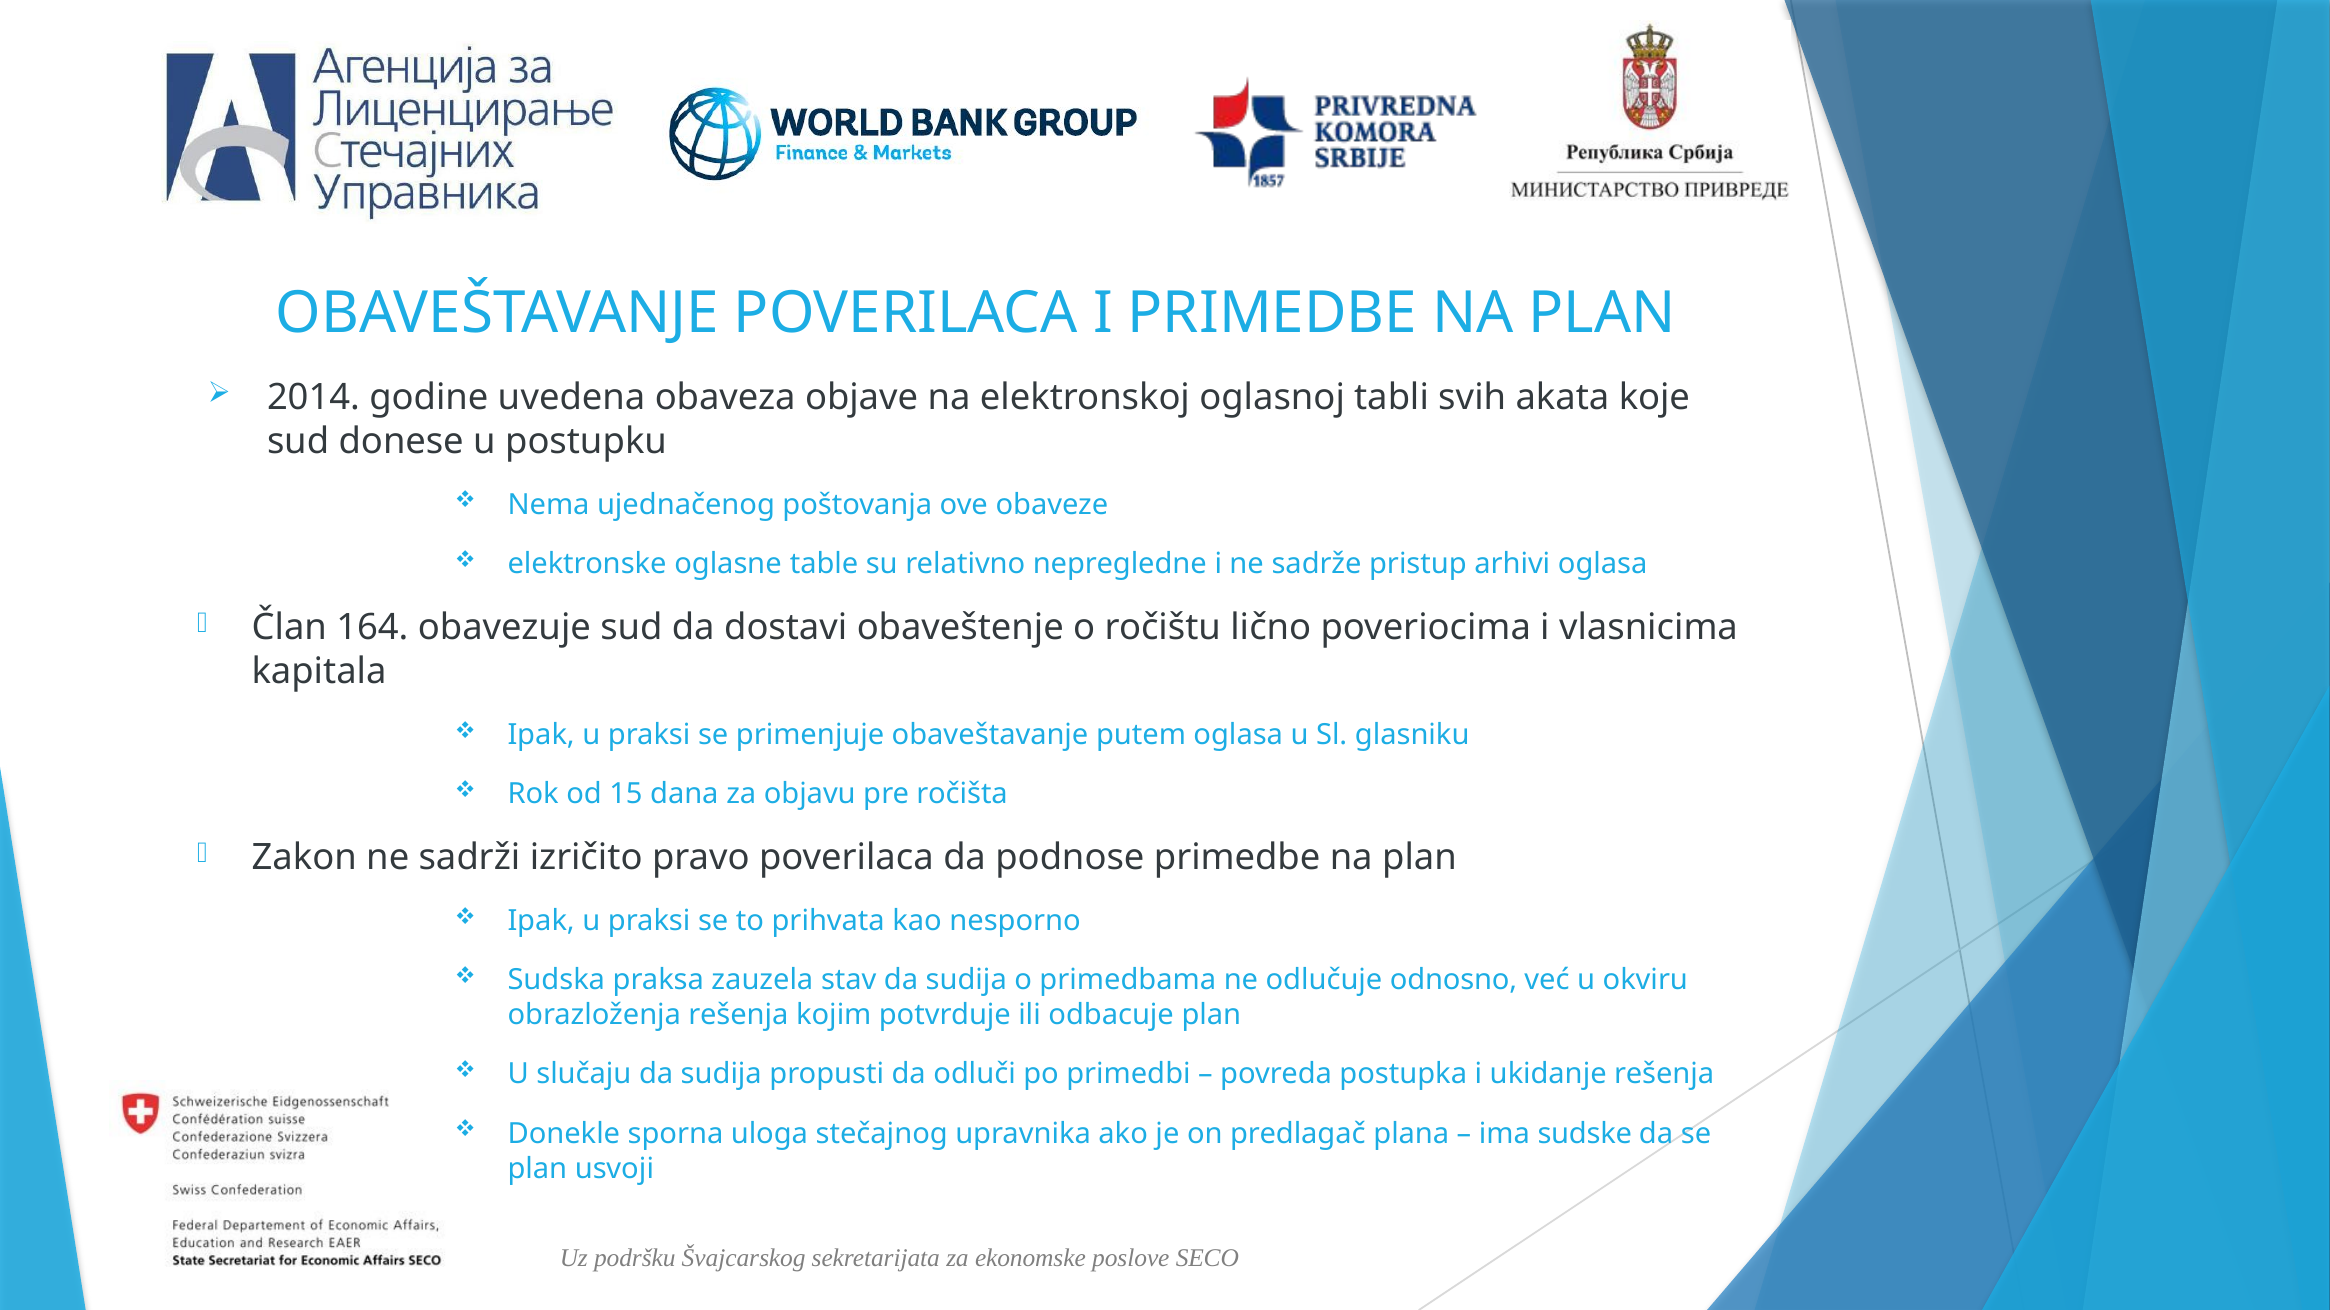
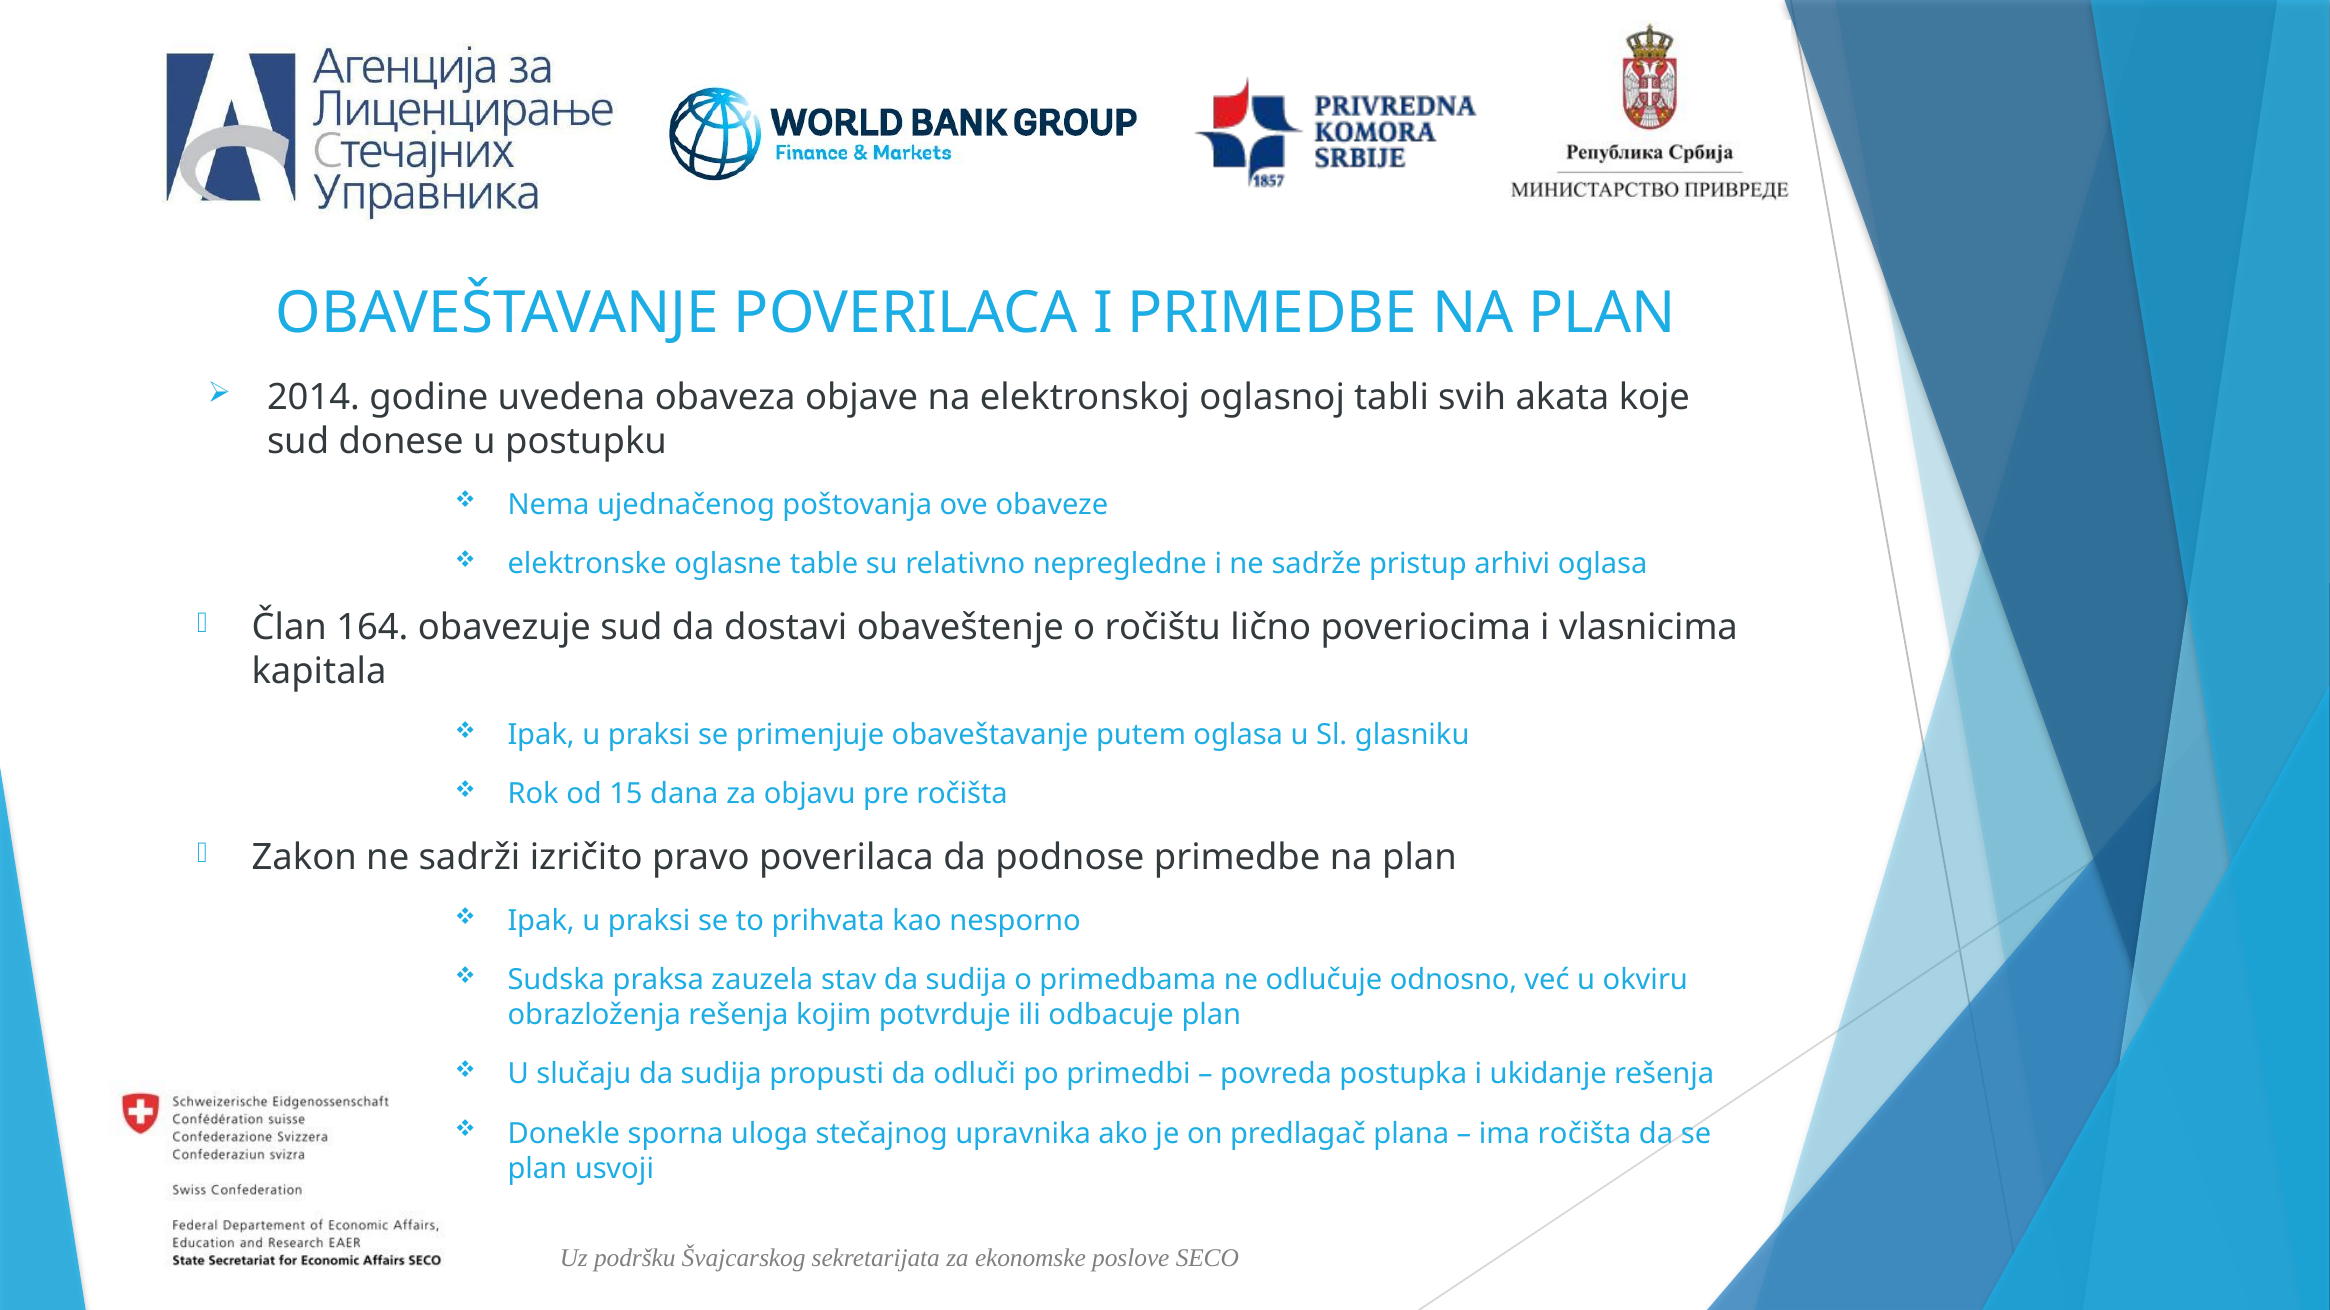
ima sudske: sudske -> ročišta (1584, 1134)
